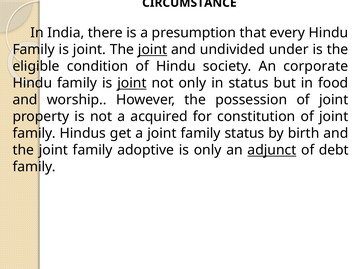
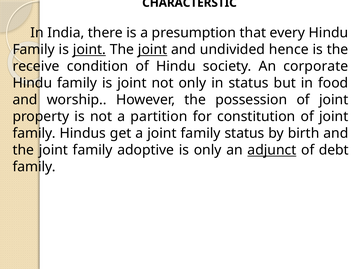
CIRCUMSTANCE: CIRCUMSTANCE -> CHARACTERSTIC (189, 3)
joint underline: none -> present (89, 50)
under: under -> hence (289, 50)
eligible: eligible -> receive (36, 66)
joint underline: present -> none (132, 83)
acquired: acquired -> partition (159, 116)
